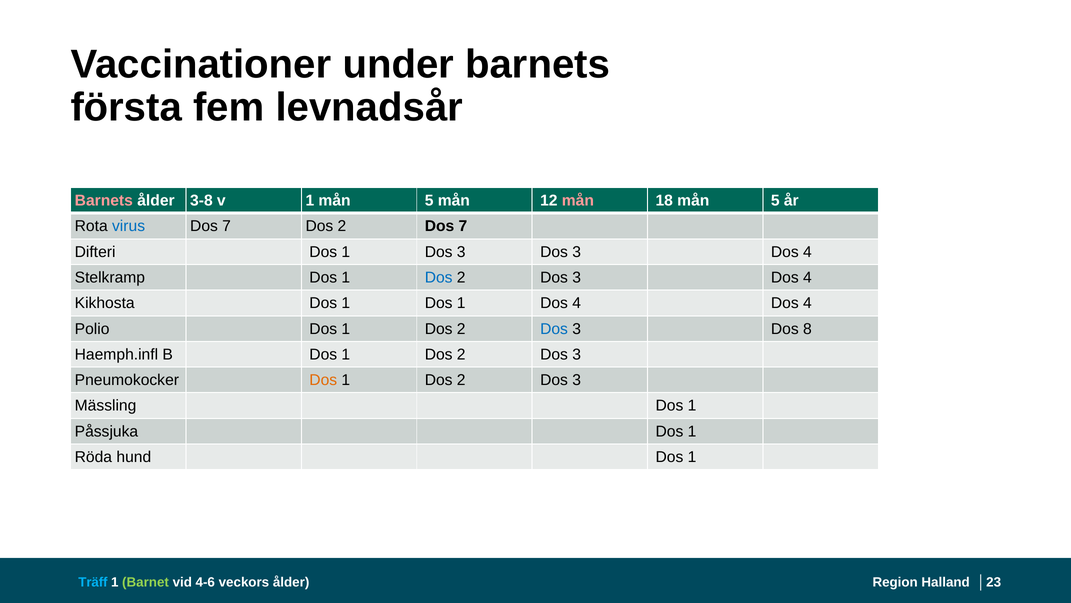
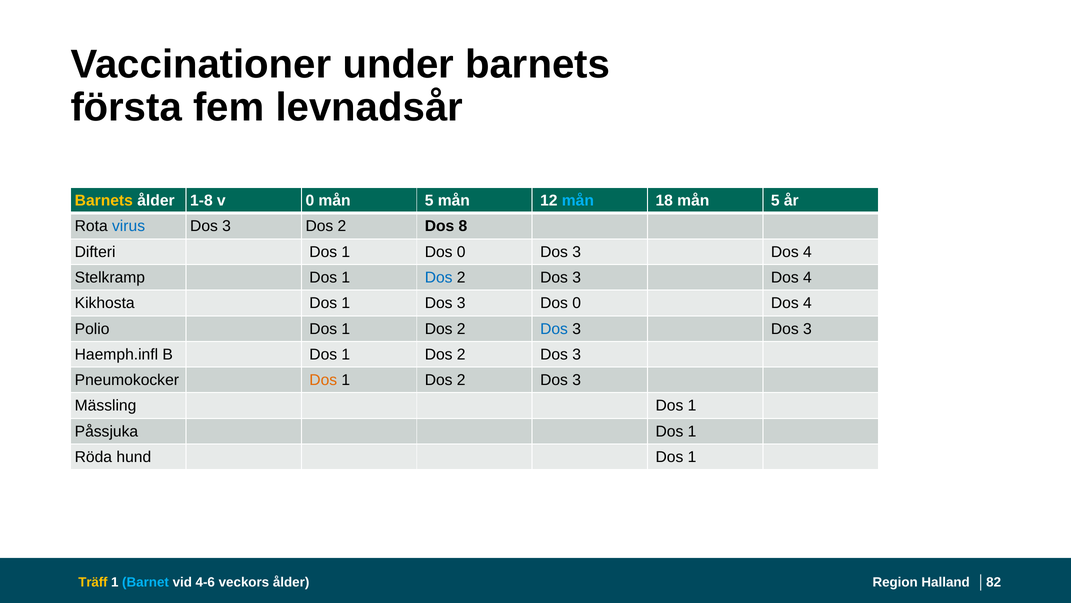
Barnets colour: pink -> yellow (104, 200)
3-8: 3-8 -> 1-8 (201, 200)
v 1: 1 -> 0 (310, 200)
mån colour: pink -> light blue (578, 200)
7: 7 -> 3 (227, 226)
2 Dos 7: 7 -> 8 (463, 226)
1 Dos 3: 3 -> 0 (461, 252)
1 Dos 1: 1 -> 3 (461, 303)
4: 4 -> 0 (577, 303)
3 Dos 8: 8 -> 3 (807, 329)
Träff colour: light blue -> yellow (93, 582)
Barnet colour: light green -> light blue (146, 582)
23: 23 -> 82 (994, 582)
